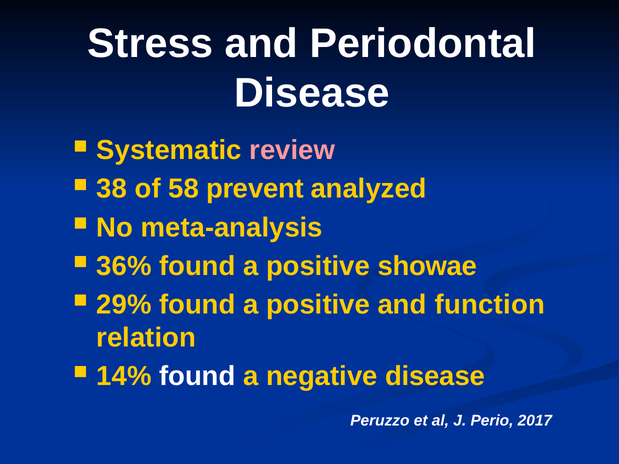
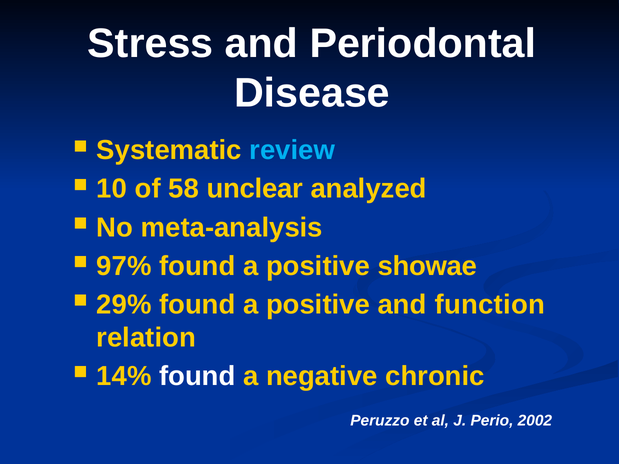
review colour: pink -> light blue (292, 150)
38: 38 -> 10 (112, 189)
prevent: prevent -> unclear (255, 189)
36%: 36% -> 97% (124, 266)
negative disease: disease -> chronic (435, 376)
2017: 2017 -> 2002 (535, 421)
